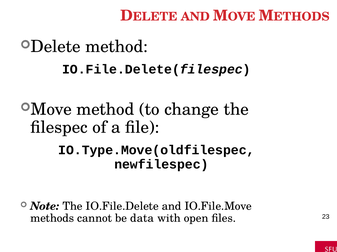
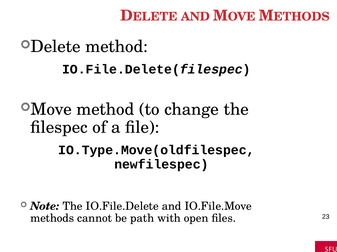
data: data -> path (142, 219)
